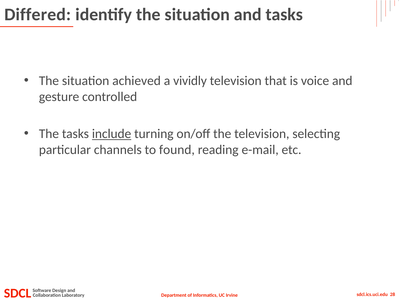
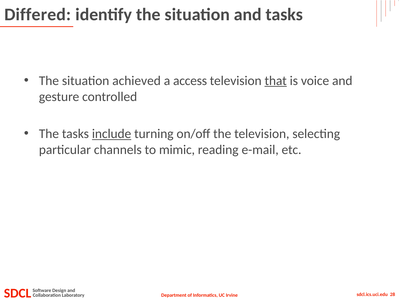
vividly: vividly -> access (190, 81)
that underline: none -> present (276, 81)
found: found -> mimic (177, 150)
